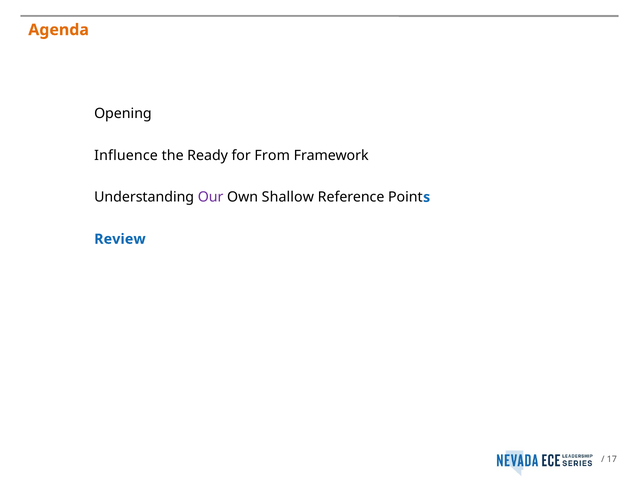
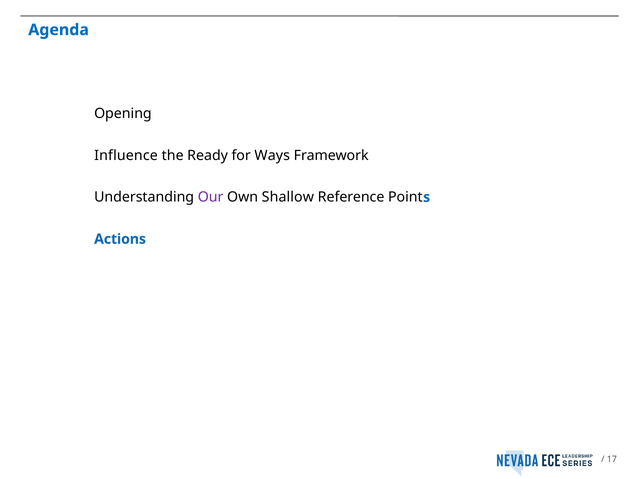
Agenda colour: orange -> blue (59, 30)
From: From -> Ways (272, 155)
Review: Review -> Actions (120, 239)
